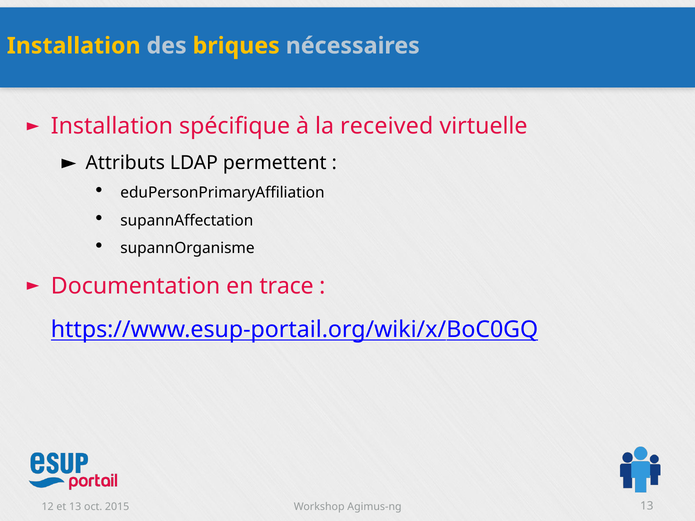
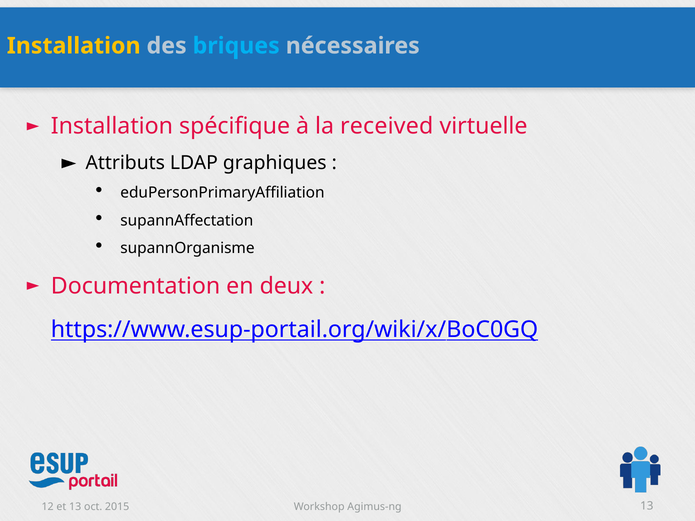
briques colour: yellow -> light blue (236, 46)
permettent: permettent -> graphiques (275, 163)
trace: trace -> deux (286, 286)
